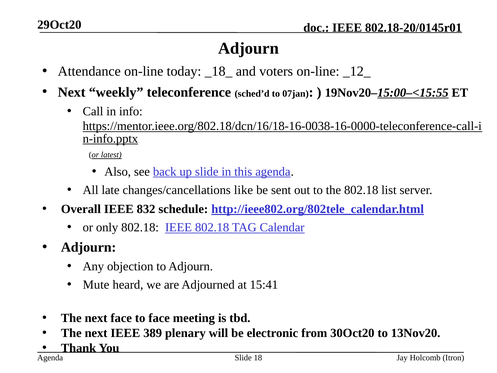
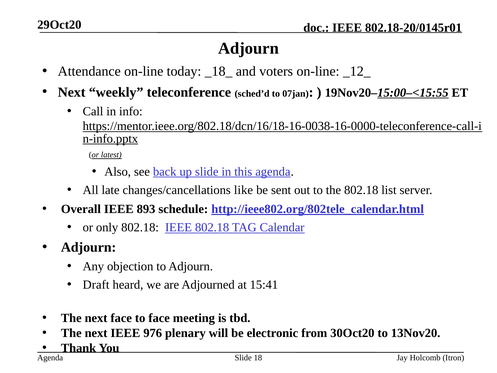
832: 832 -> 893 (146, 209)
Mute: Mute -> Draft (96, 285)
389: 389 -> 976 (153, 333)
